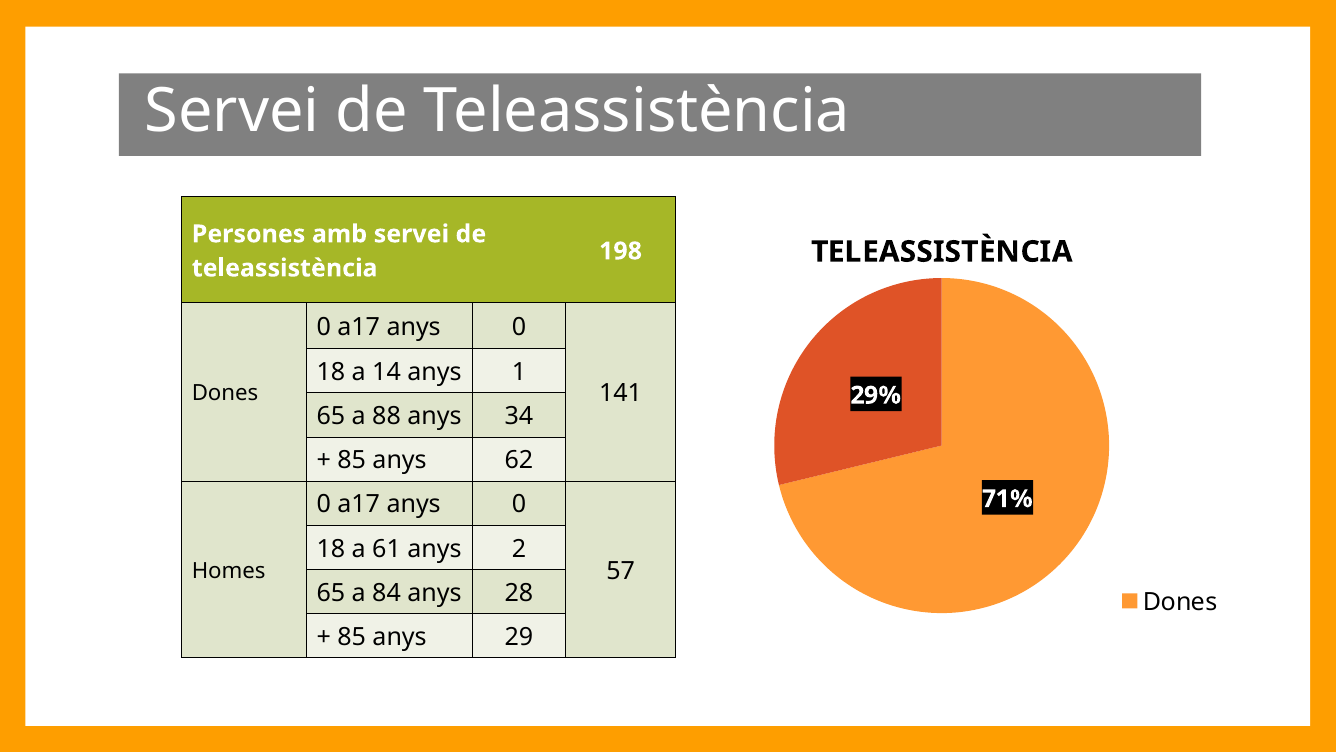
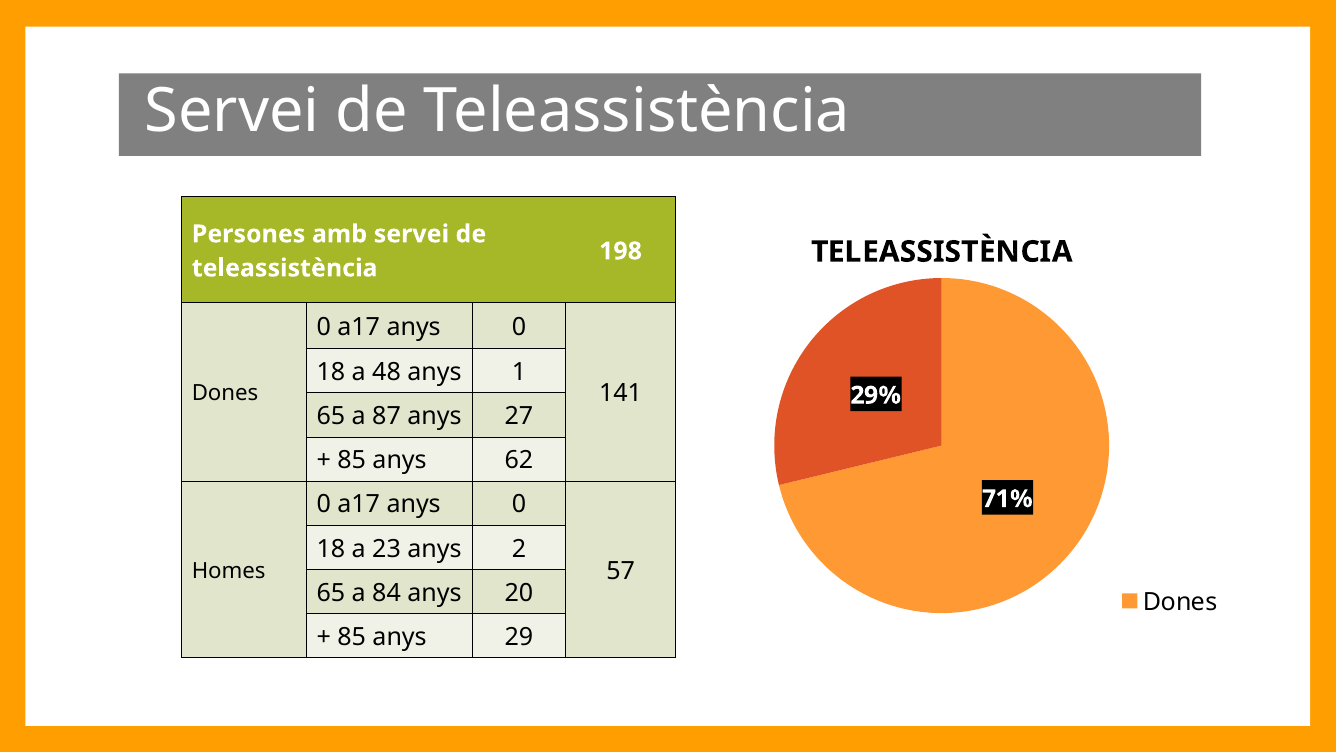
14: 14 -> 48 (387, 372)
88: 88 -> 87 (387, 416)
34: 34 -> 27 (519, 416)
61: 61 -> 23 (387, 548)
28: 28 -> 20 (519, 593)
